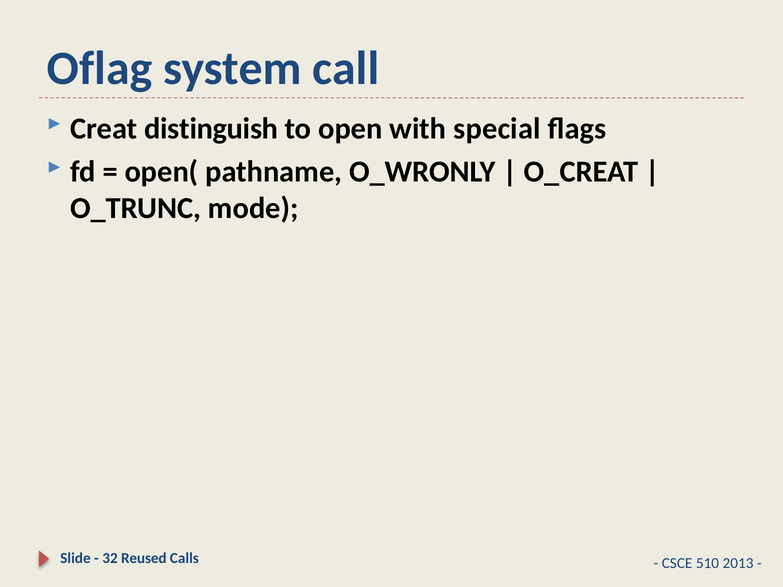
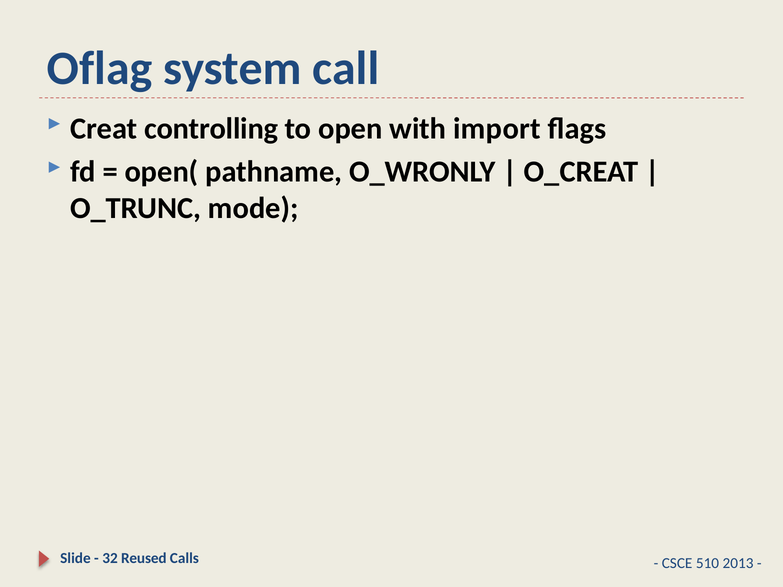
distinguish: distinguish -> controlling (211, 129)
special: special -> import (497, 129)
